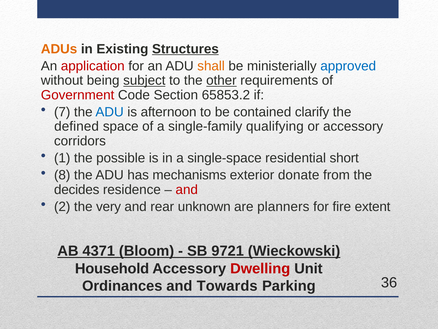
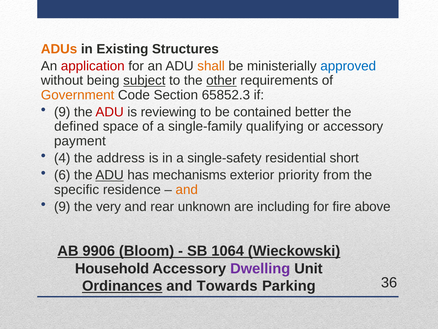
Structures underline: present -> none (185, 49)
Government colour: red -> orange (78, 95)
65853.2: 65853.2 -> 65852.3 (226, 95)
7: 7 -> 9 (62, 112)
ADU colour: blue -> red (110, 112)
afternoon: afternoon -> reviewing (169, 112)
clarify: clarify -> better (312, 112)
corridors: corridors -> payment (80, 141)
1: 1 -> 4 (62, 158)
possible: possible -> address (121, 158)
single-space: single-space -> single-safety (225, 158)
8: 8 -> 6 (62, 175)
ADU underline: none -> present (110, 175)
donate: donate -> priority (299, 175)
decides: decides -> specific (77, 189)
and colour: red -> orange (187, 189)
2: 2 -> 9 (62, 206)
planners: planners -> including (283, 206)
extent: extent -> above (373, 206)
4371: 4371 -> 9906 (99, 251)
9721: 9721 -> 1064 (228, 251)
Dwelling colour: red -> purple (260, 268)
Ordinances underline: none -> present (122, 286)
